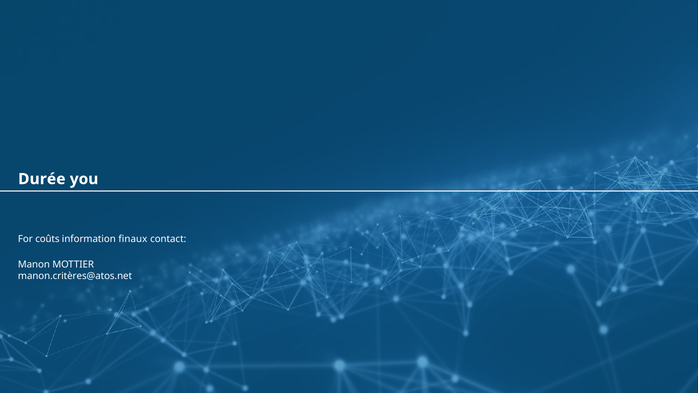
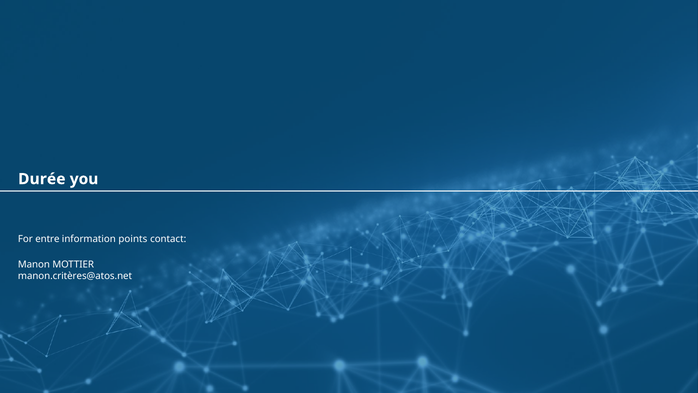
coûts: coûts -> entre (47, 239)
finaux: finaux -> points (133, 239)
